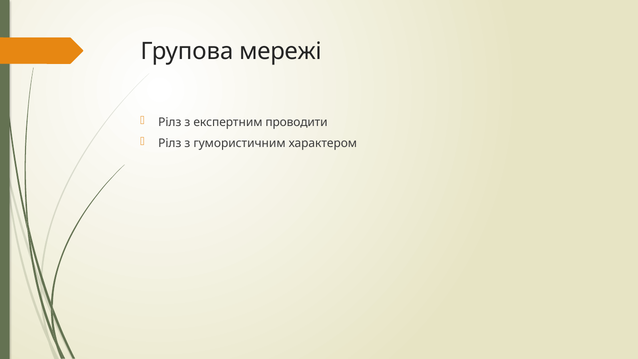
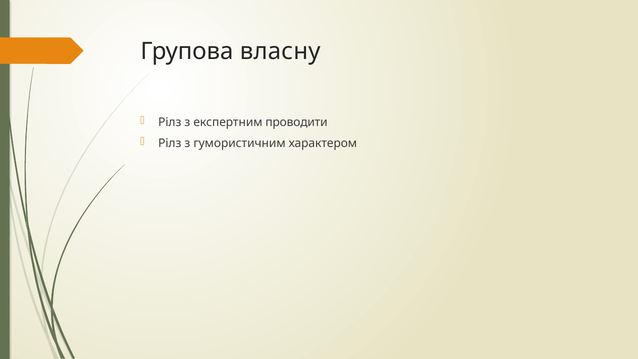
мережі: мережі -> власну (280, 51)
